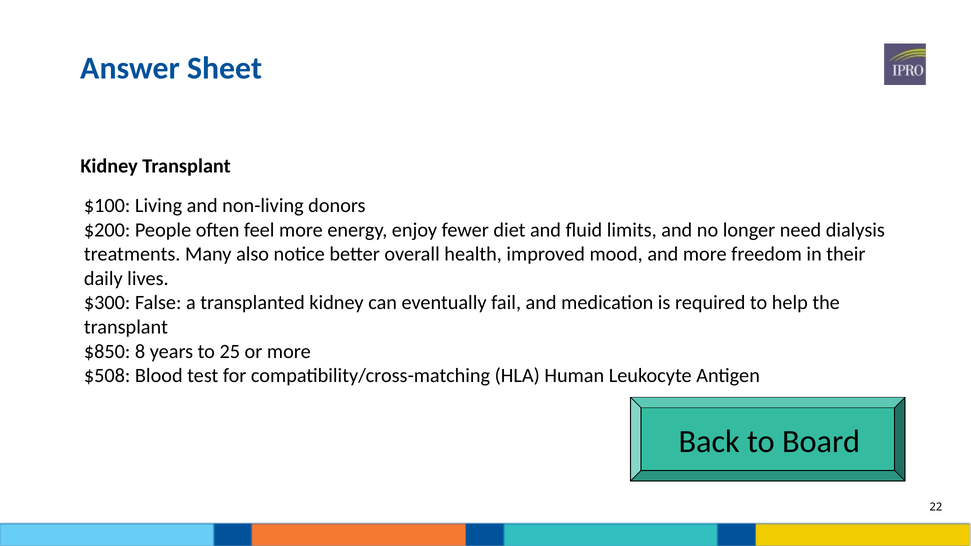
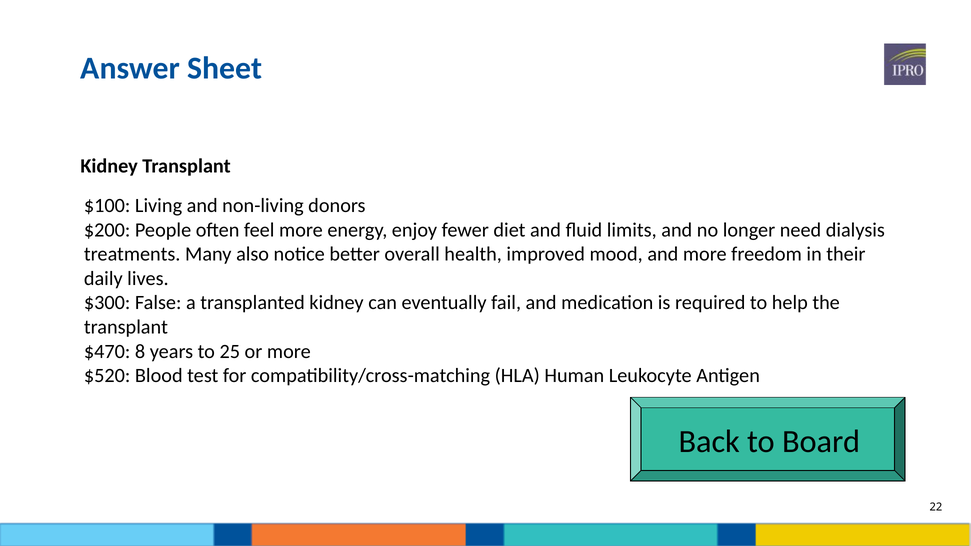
$850: $850 -> $470 (107, 351)
$508: $508 -> $520 (107, 376)
